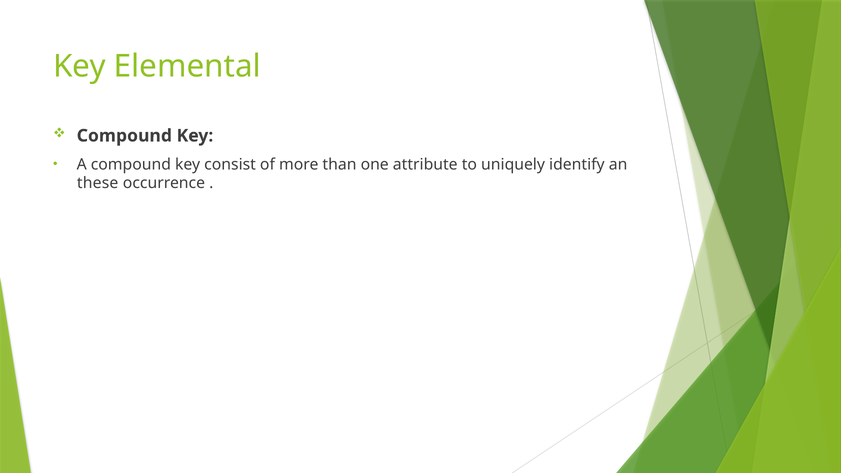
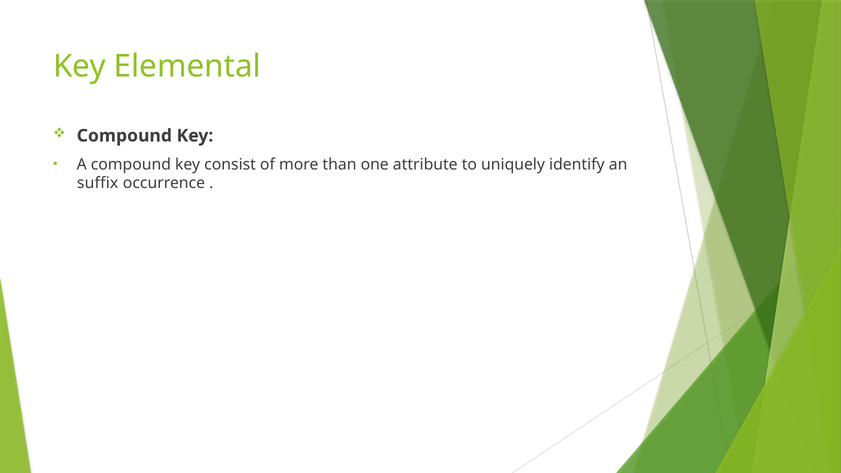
these: these -> suffix (98, 183)
